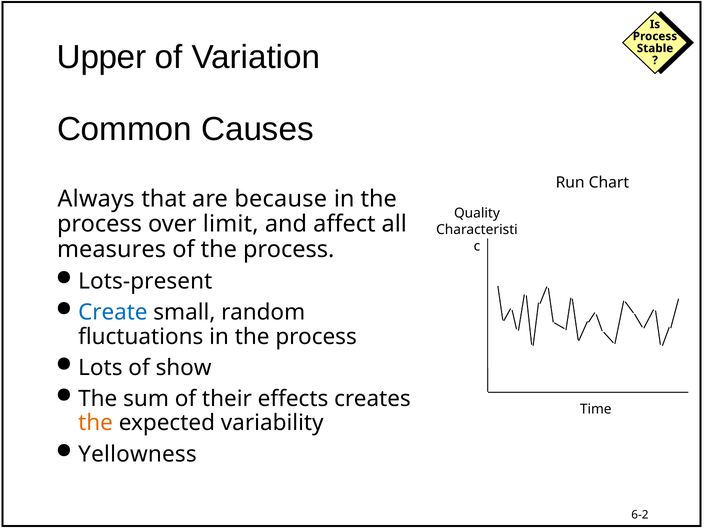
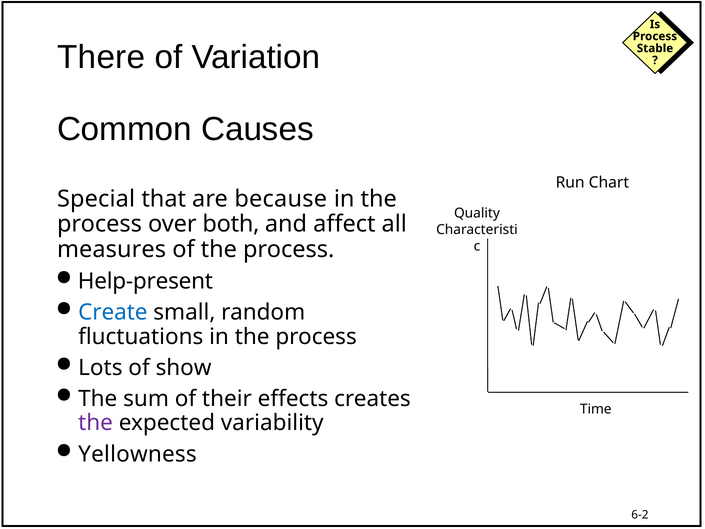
Upper: Upper -> There (101, 57)
Always: Always -> Special (96, 199)
limit: limit -> both (231, 224)
Lots-present: Lots-present -> Help-present (145, 281)
the colour: orange -> purple (96, 423)
